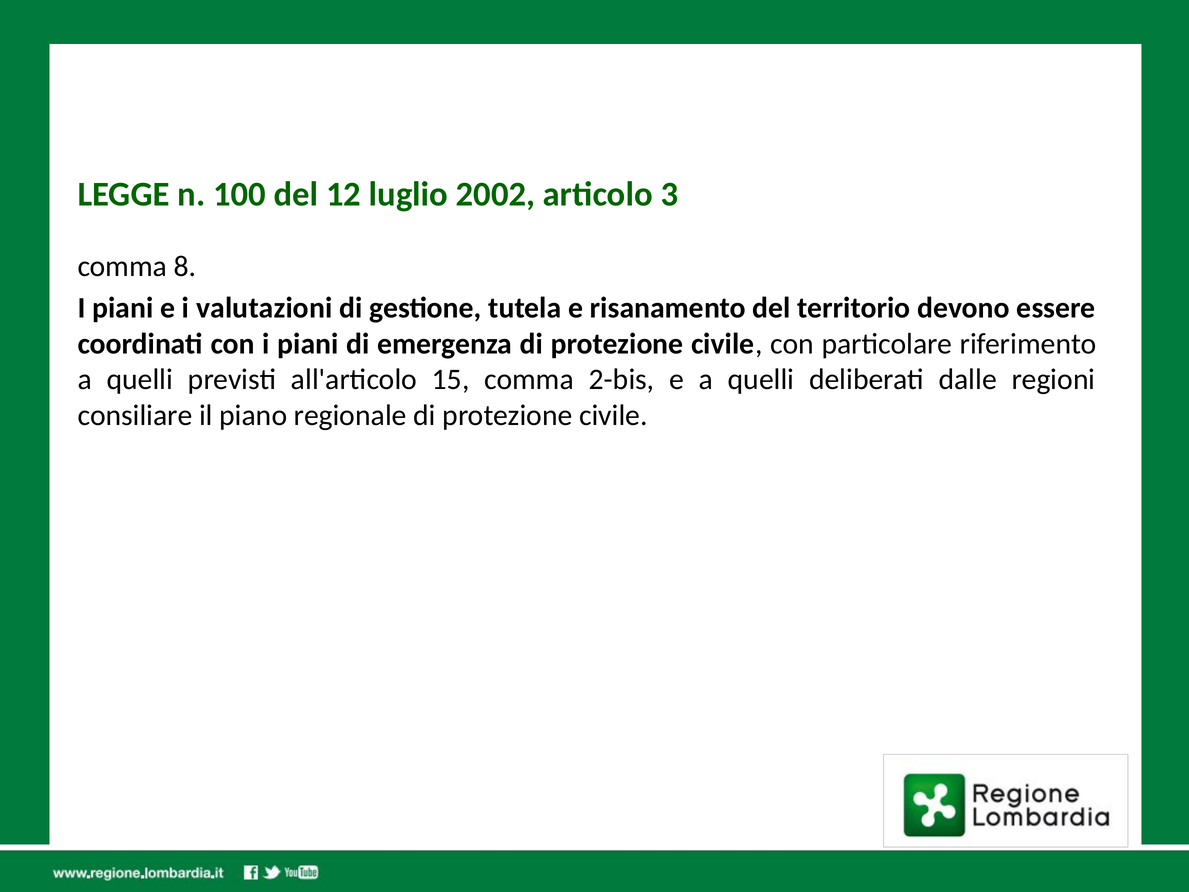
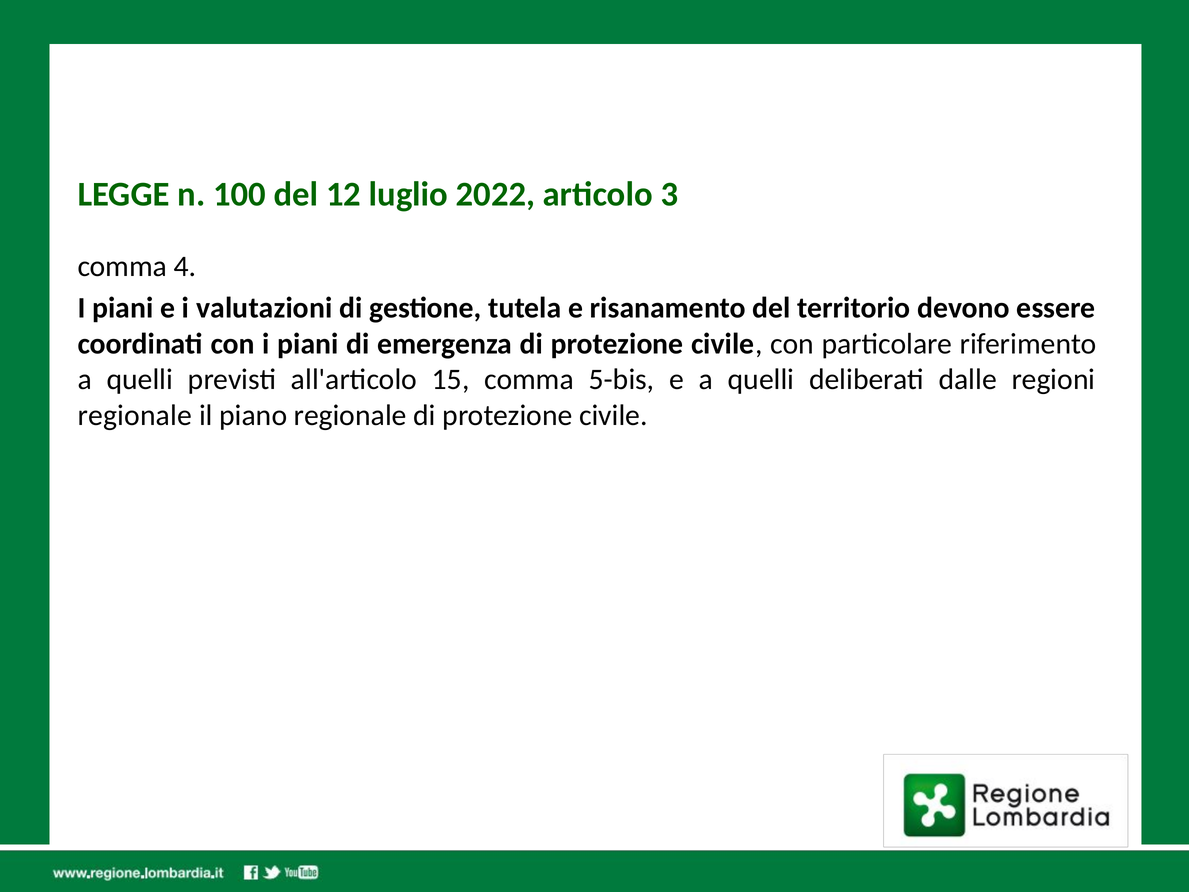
2002: 2002 -> 2022 (495, 194)
8: 8 -> 4 (185, 266)
2-bis: 2-bis -> 5-bis (622, 379)
consiliare: consiliare -> regionale (135, 415)
